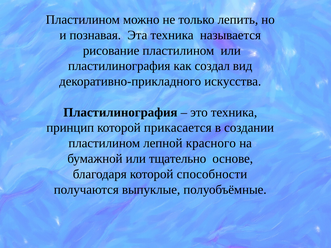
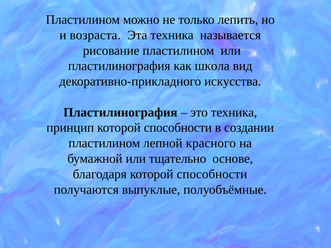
познавая: познавая -> возраста (95, 35)
создал: создал -> школа (212, 66)
принцип которой прикасается: прикасается -> способности (178, 128)
